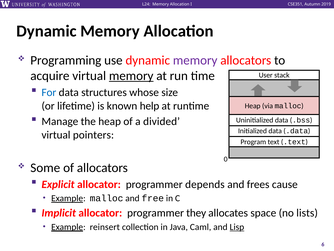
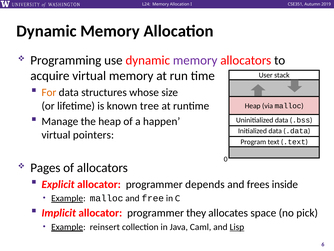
memory underline: present -> none (131, 76)
For colour: blue -> orange (49, 92)
help: help -> tree (149, 106)
divided: divided -> happen (162, 121)
Some: Some -> Pages (45, 167)
cause: cause -> inside (285, 184)
lists: lists -> pick (307, 213)
